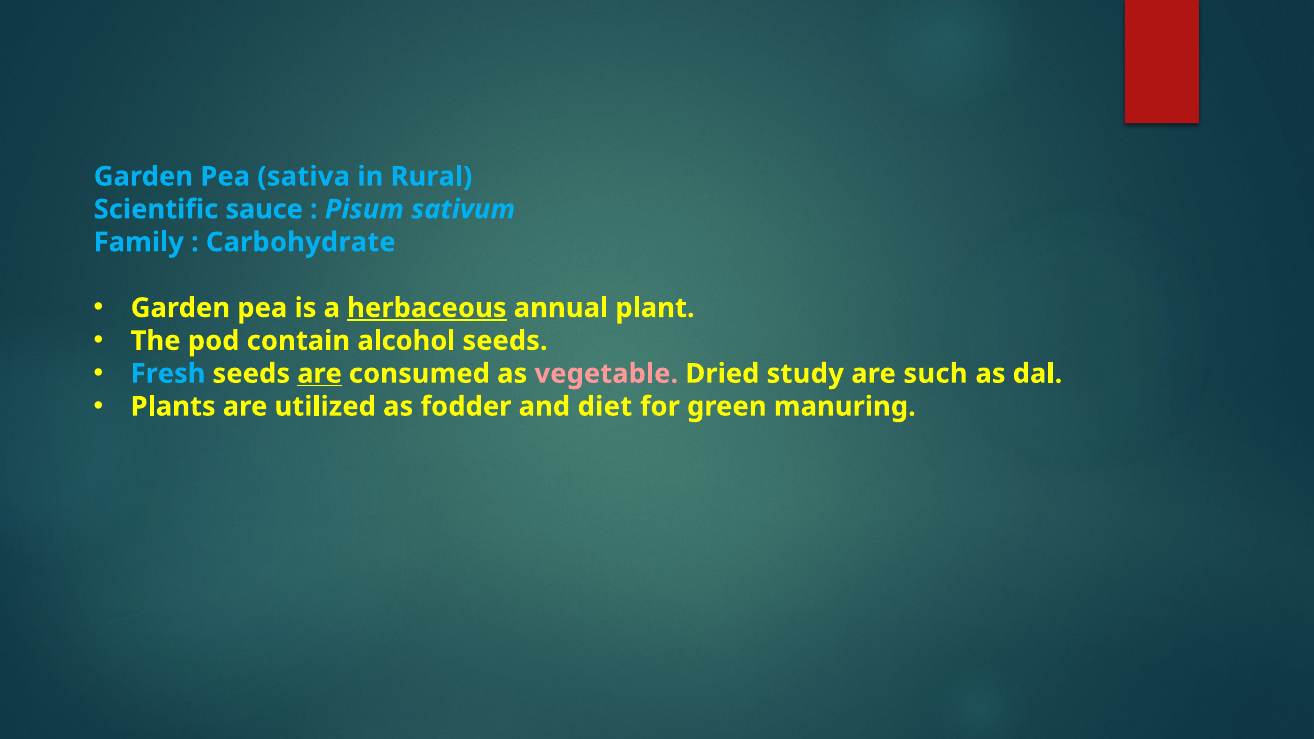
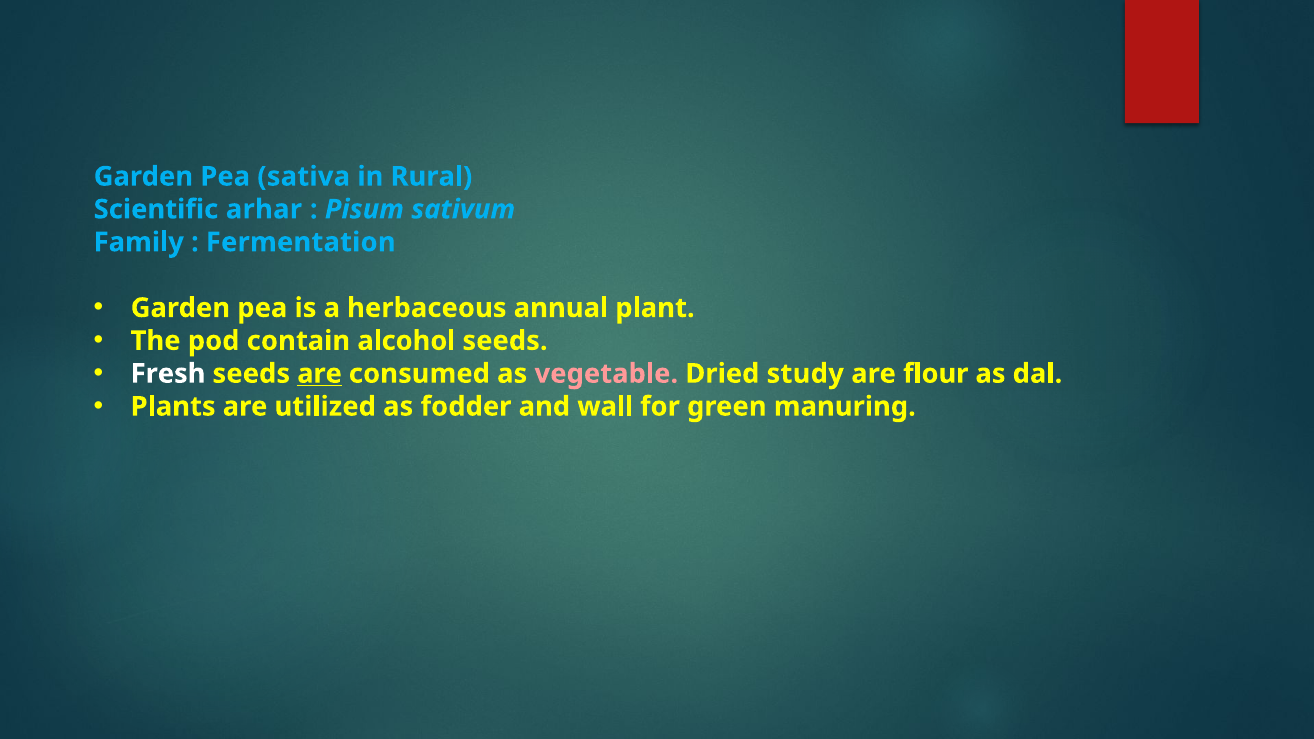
sauce: sauce -> arhar (264, 209)
Carbohydrate: Carbohydrate -> Fermentation (301, 242)
herbaceous underline: present -> none (427, 308)
Fresh colour: light blue -> white (168, 374)
such: such -> flour (936, 374)
diet: diet -> wall (605, 407)
